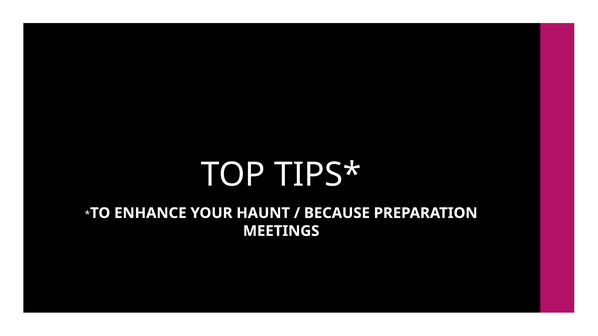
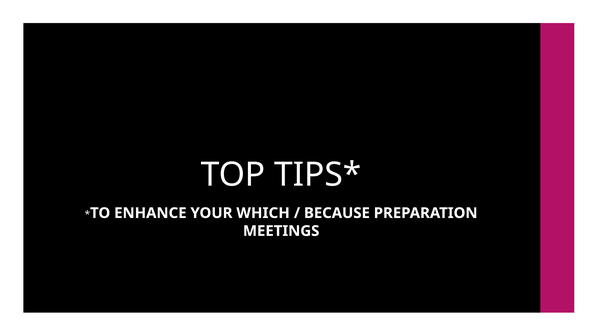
HAUNT: HAUNT -> WHICH (263, 213)
